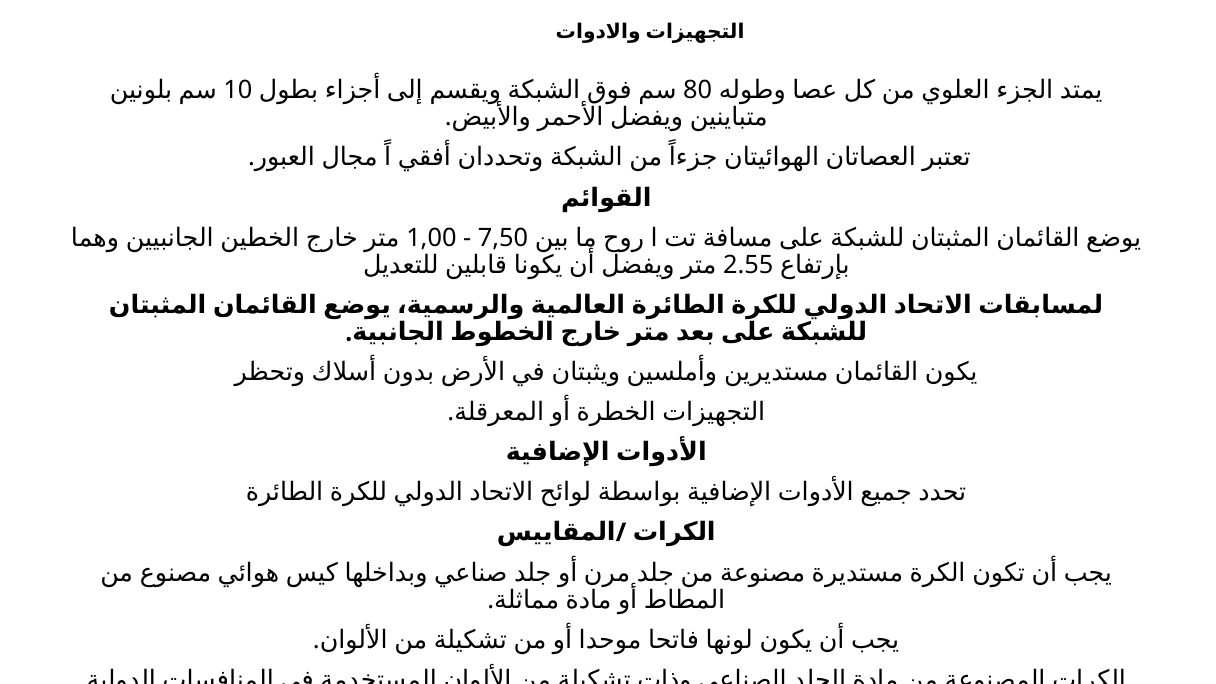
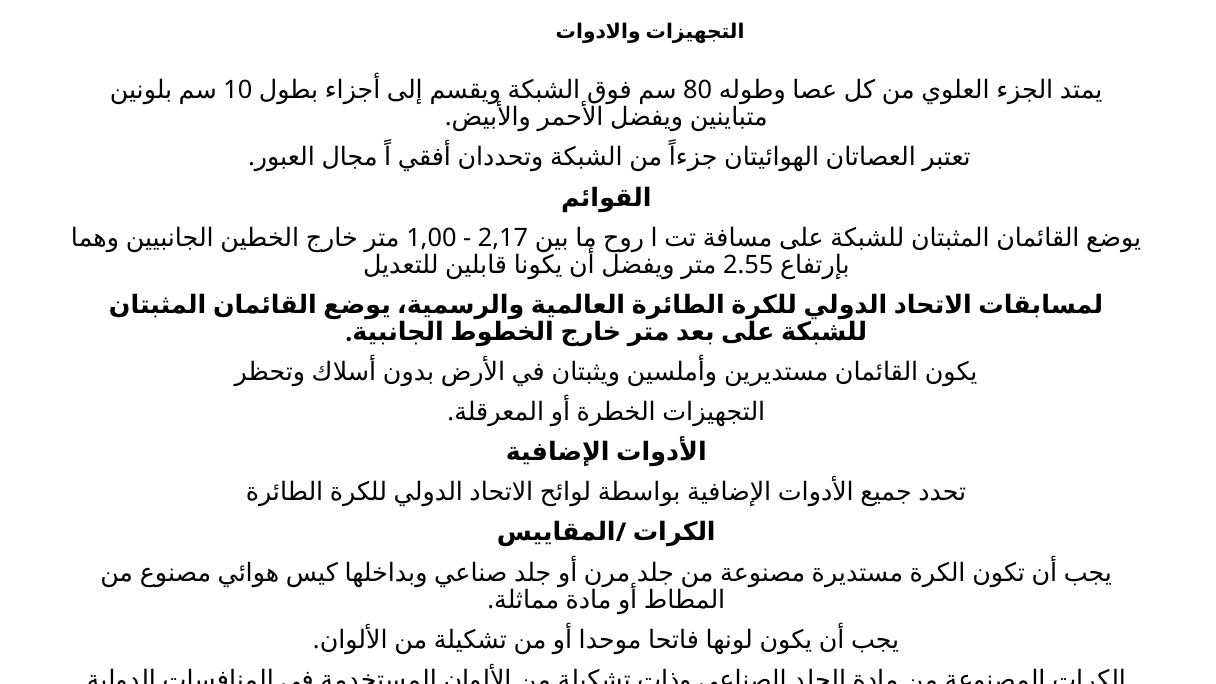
7,50: 7,50 -> 2,17 (503, 238)
